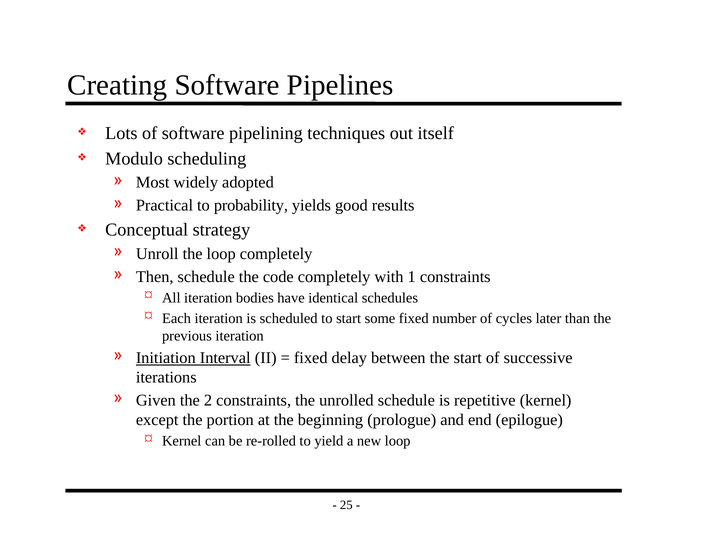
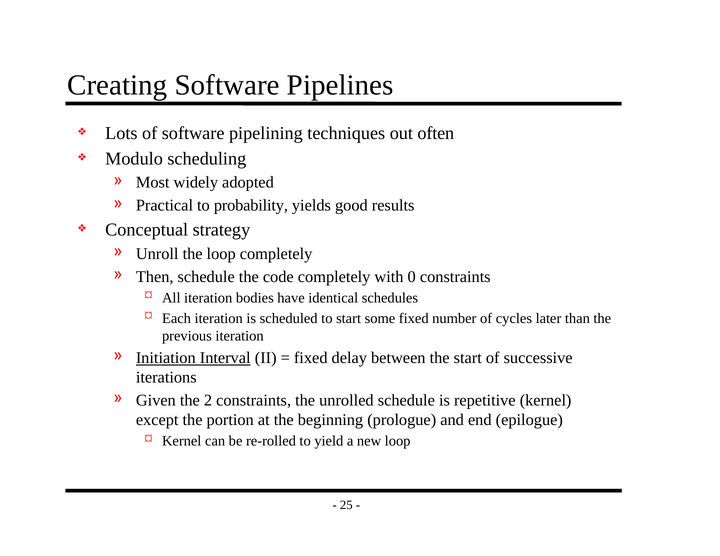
itself: itself -> often (436, 133)
1: 1 -> 0 (412, 277)
